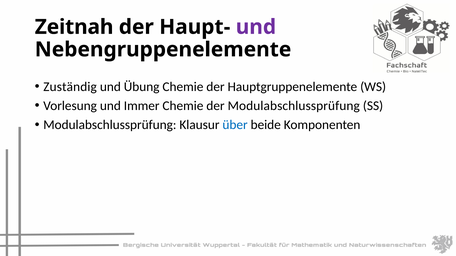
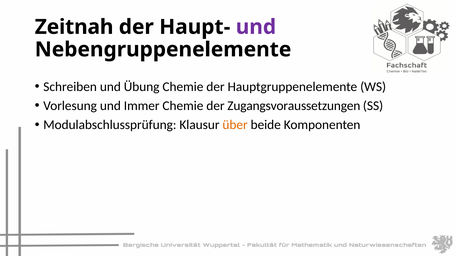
Zuständig: Zuständig -> Schreiben (70, 87)
der Modulabschlussprüfung: Modulabschlussprüfung -> Zugangsvoraussetzungen (294, 106)
über colour: blue -> orange (235, 125)
